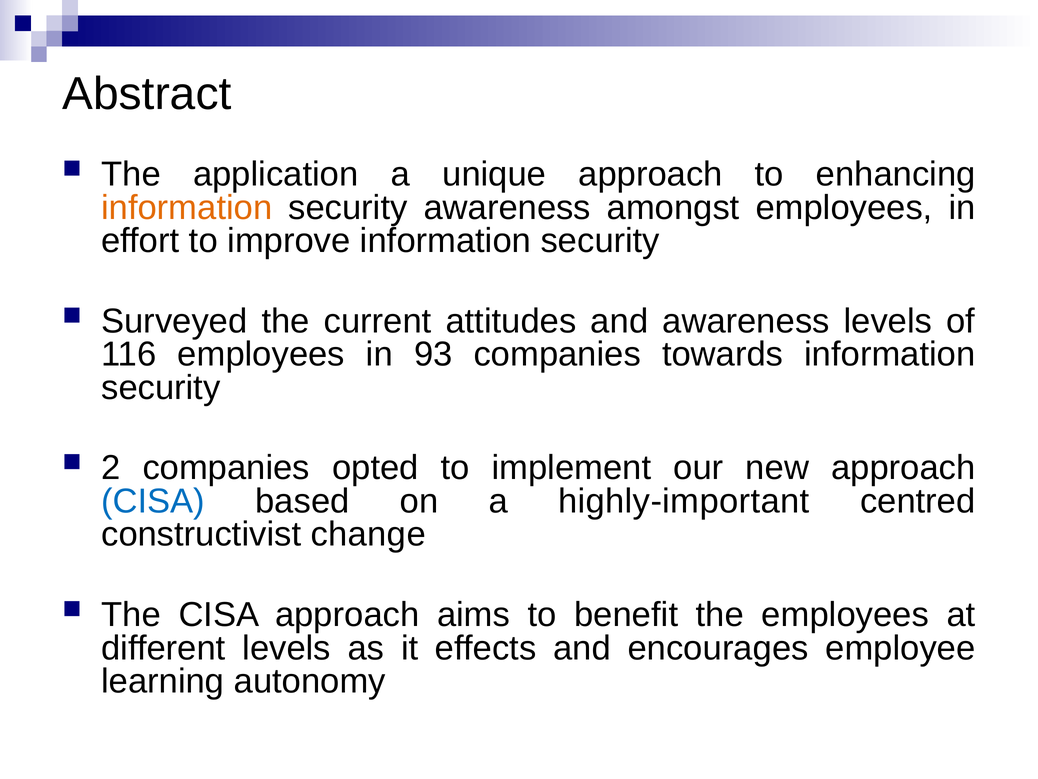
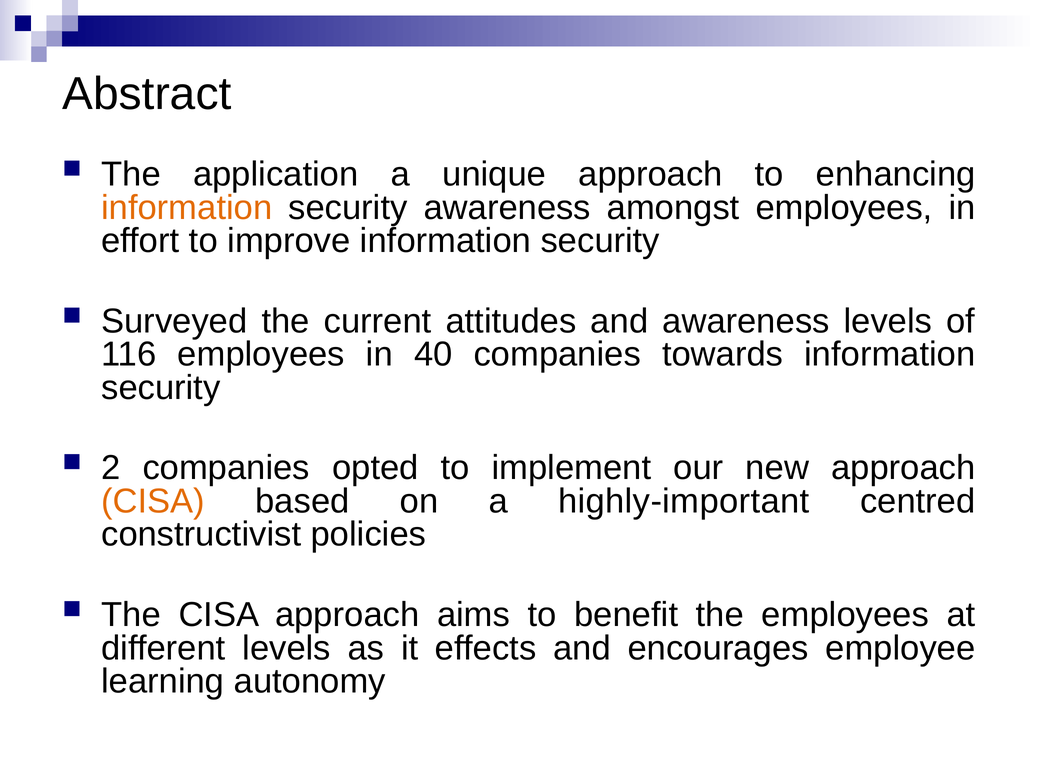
93: 93 -> 40 (433, 354)
CISA colour: blue -> orange (153, 501)
change: change -> policies (368, 534)
